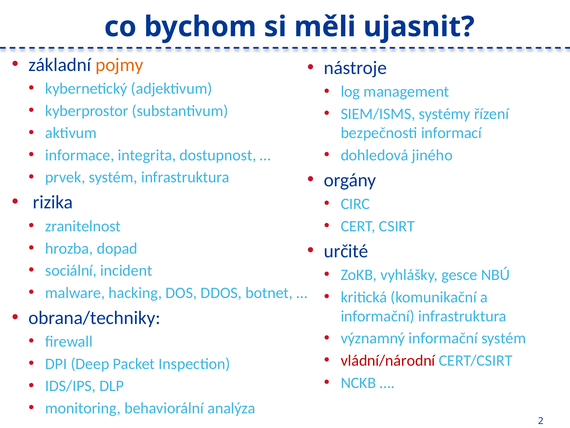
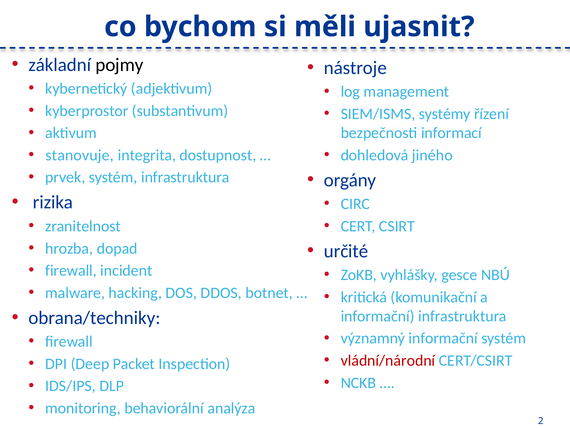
pojmy colour: orange -> black (119, 65)
informace: informace -> stanovuje (80, 155)
sociální: sociální -> firewall (71, 270)
